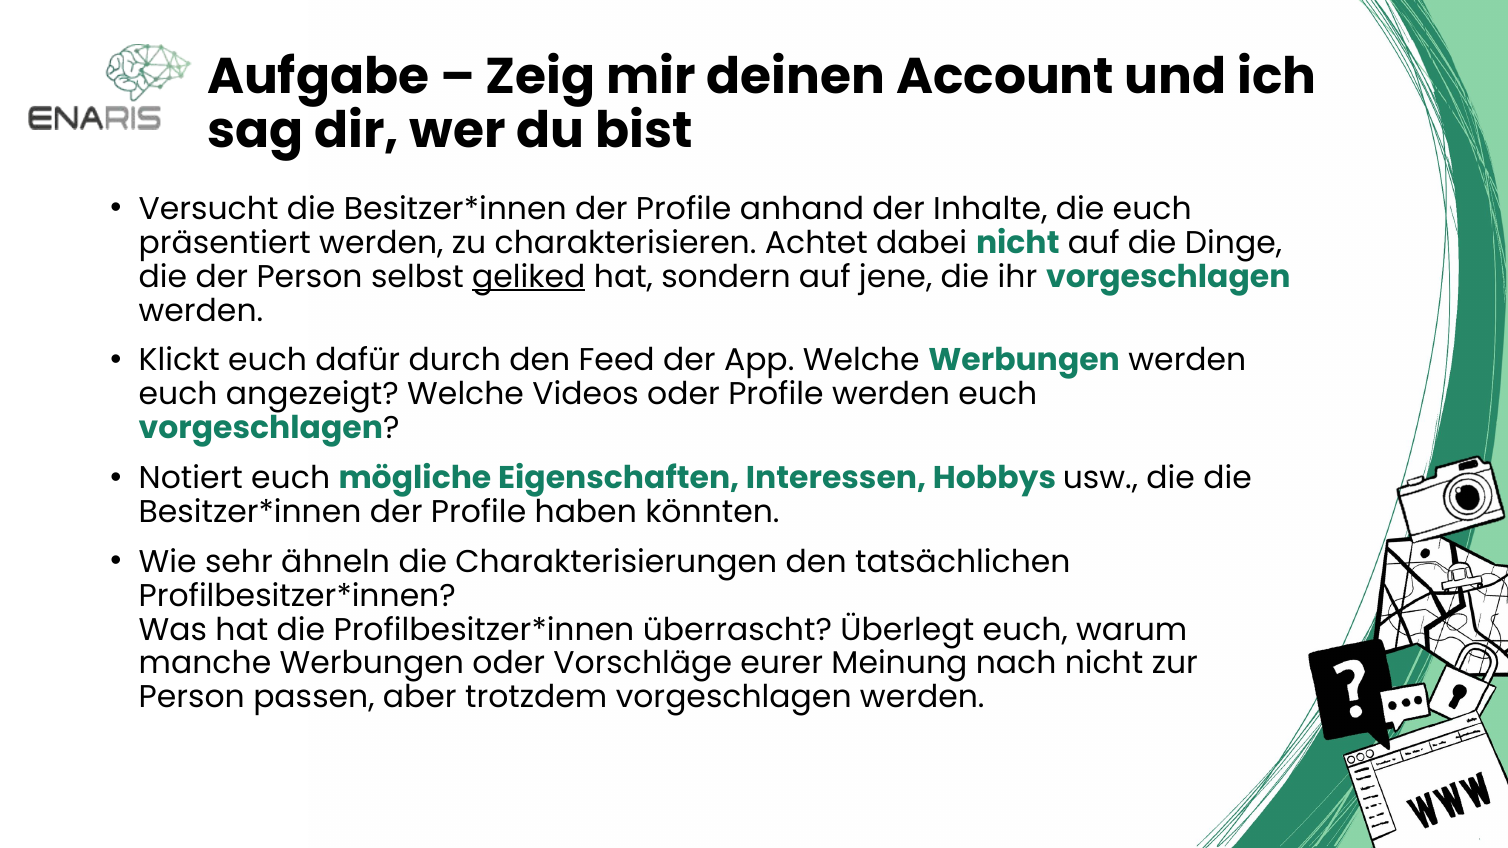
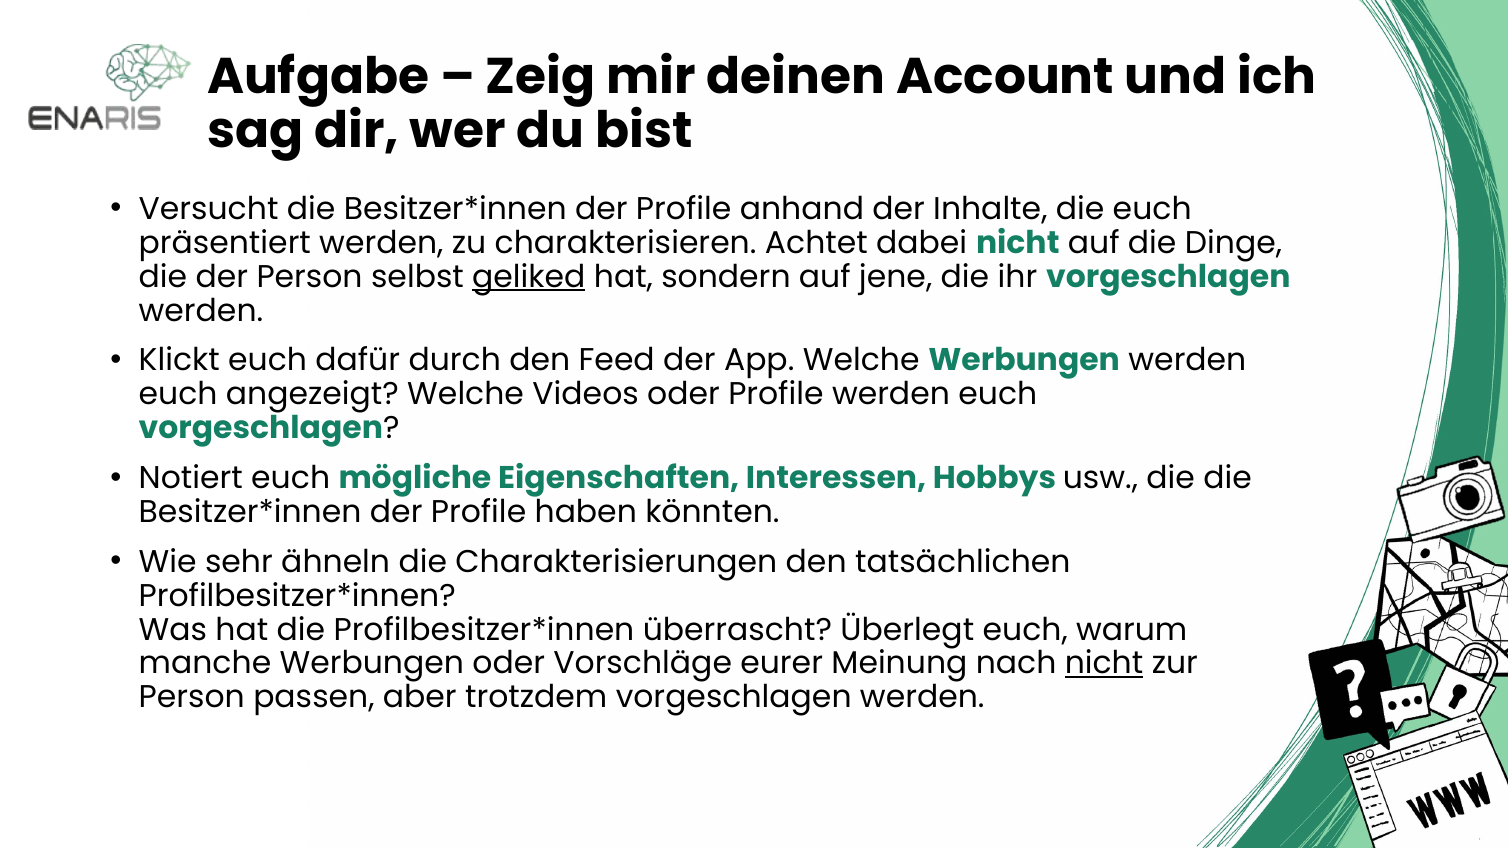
nicht underline: none -> present (1104, 664)
